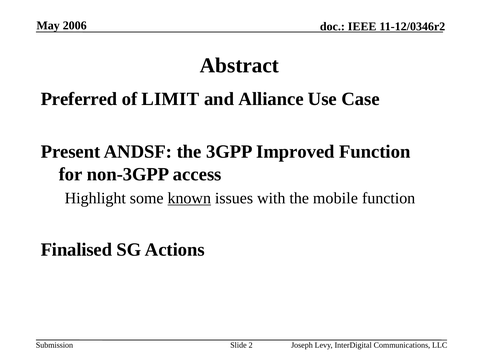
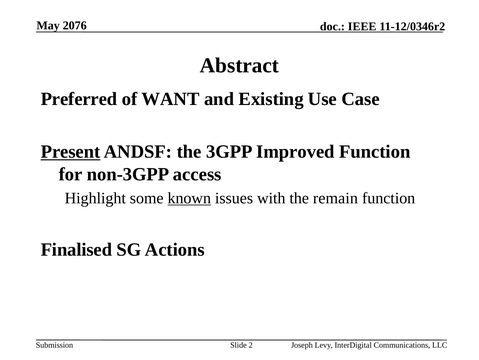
2006: 2006 -> 2076 (75, 25)
LIMIT: LIMIT -> WANT (170, 99)
Alliance: Alliance -> Existing (271, 99)
Present underline: none -> present (71, 151)
mobile: mobile -> remain (335, 198)
